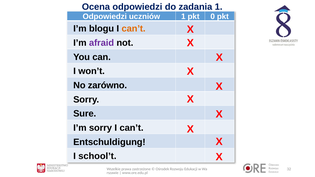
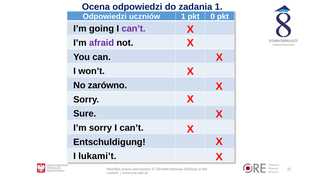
blogu: blogu -> going (102, 29)
can’t colour: orange -> purple (134, 29)
school’t: school’t -> lukami’t (97, 156)
